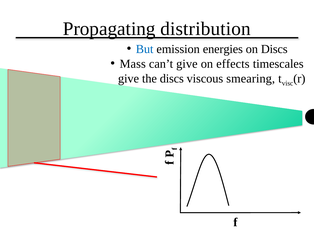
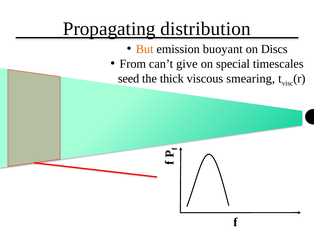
But colour: blue -> orange (145, 49)
energies: energies -> buoyant (223, 49)
Mass: Mass -> From (133, 64)
effects: effects -> special (233, 64)
give: give -> seed (129, 78)
the discs: discs -> thick (172, 78)
